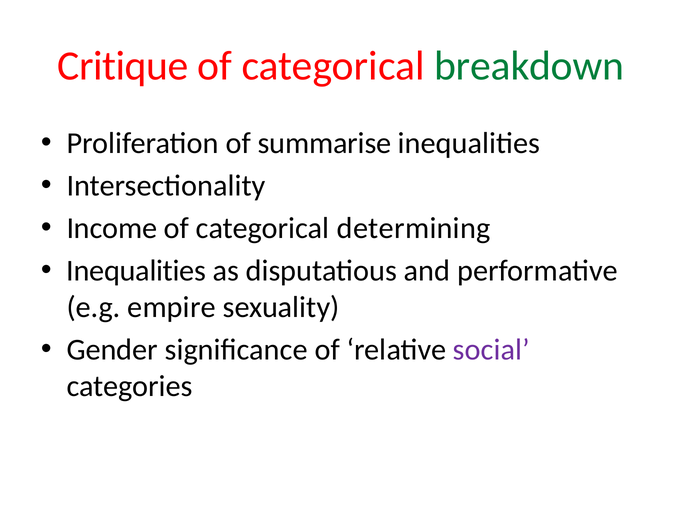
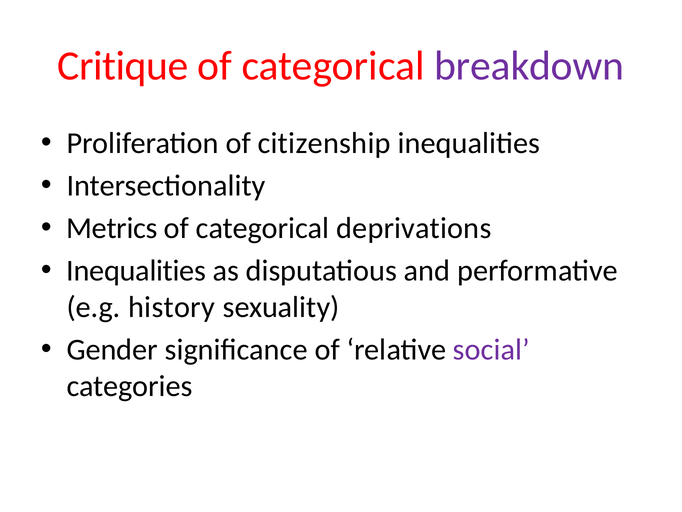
breakdown colour: green -> purple (529, 66)
summarise: summarise -> citizenship (324, 143)
Income: Income -> Metrics (112, 228)
determining: determining -> deprivations (414, 228)
empire: empire -> history (172, 307)
